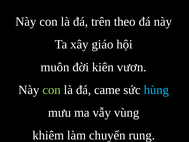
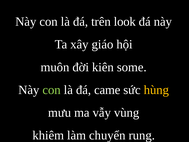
theo: theo -> look (125, 22)
vươn: vươn -> some (132, 67)
hùng colour: light blue -> yellow (156, 90)
